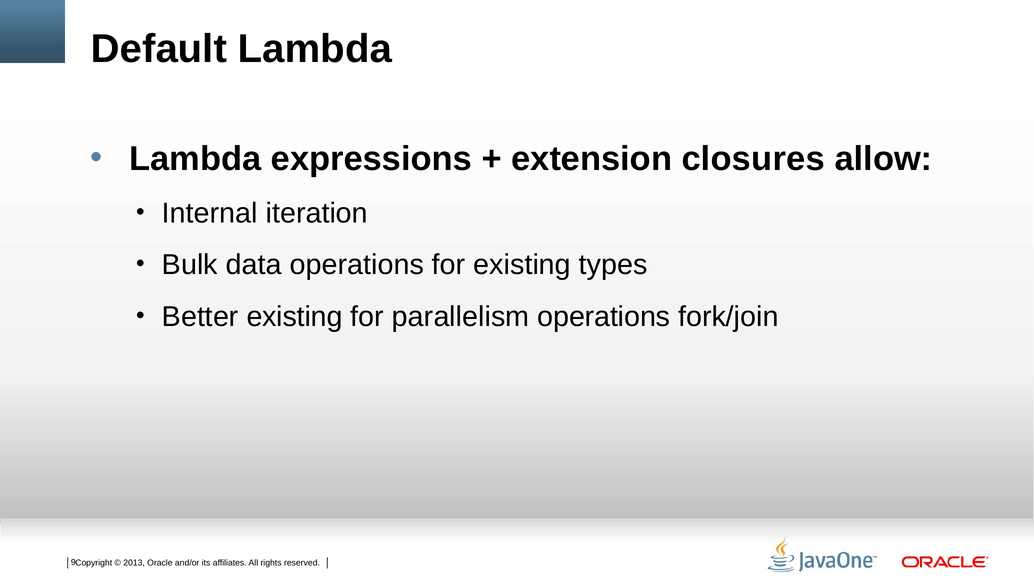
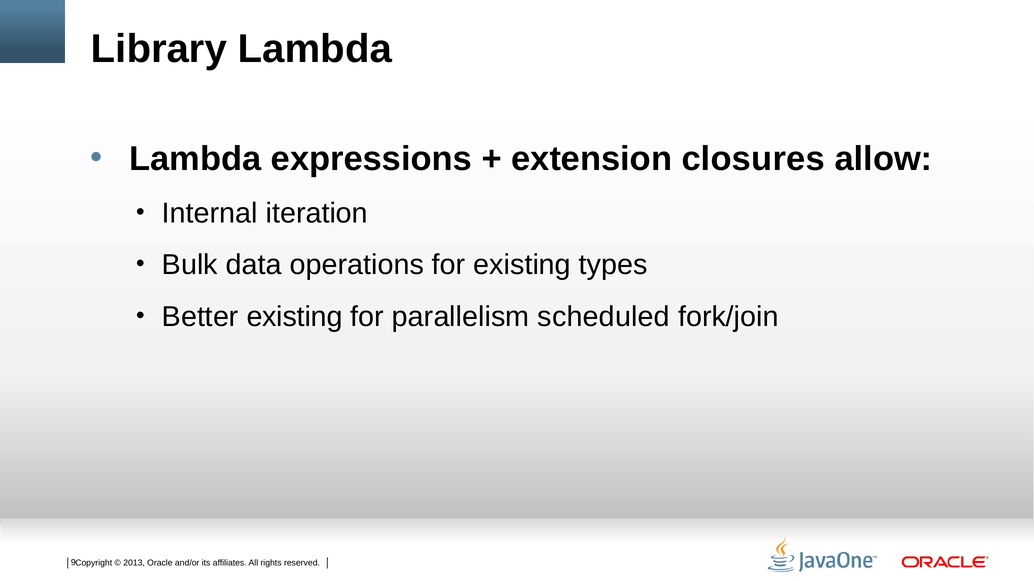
Default: Default -> Library (159, 49)
parallelism operations: operations -> scheduled (604, 317)
